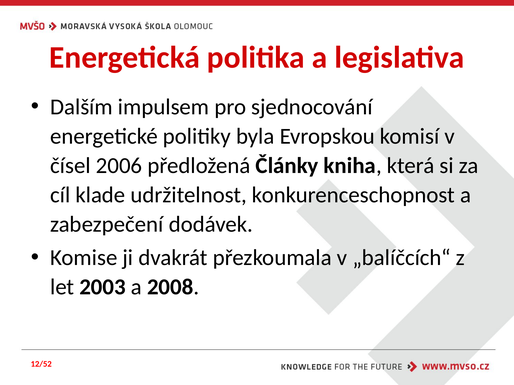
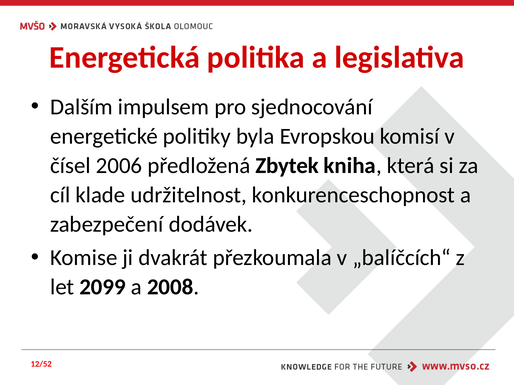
Články: Články -> Zbytek (287, 166)
2003: 2003 -> 2099 (103, 287)
